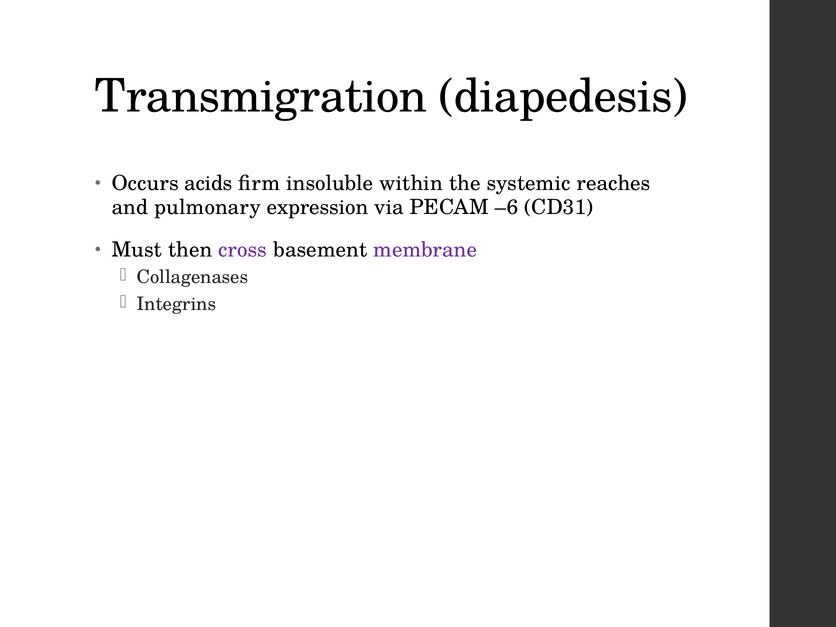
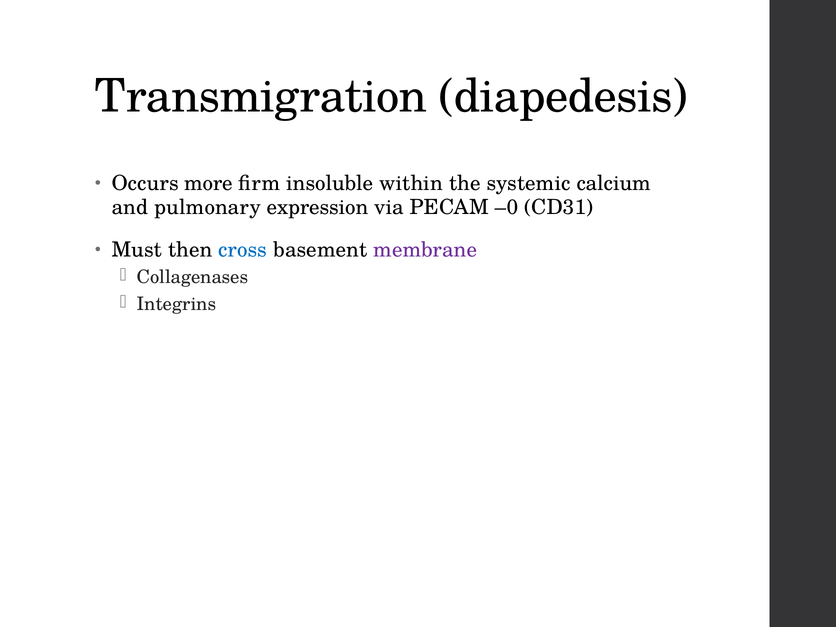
acids: acids -> more (208, 184)
reaches: reaches -> calcium (614, 184)
–6: –6 -> –0 (506, 207)
cross colour: purple -> blue (243, 250)
